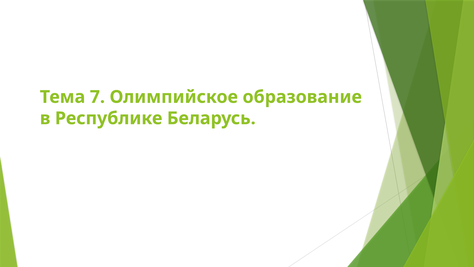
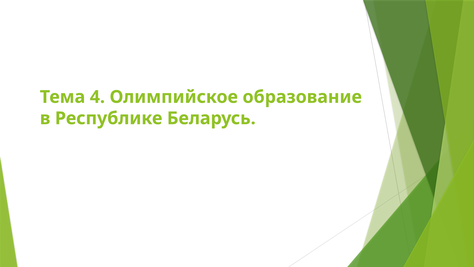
7: 7 -> 4 (97, 97)
